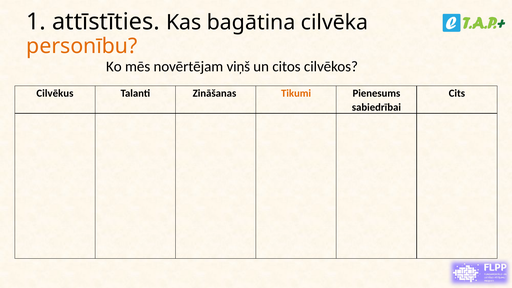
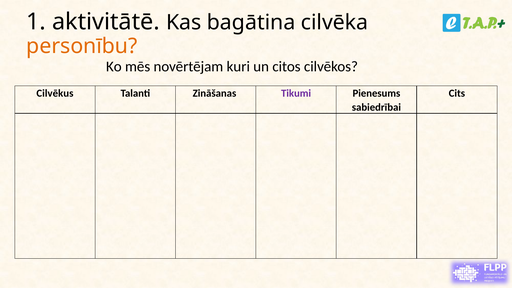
attīstīties: attīstīties -> aktivitātē (106, 22)
viņš: viņš -> kuri (238, 67)
Tikumi colour: orange -> purple (296, 93)
